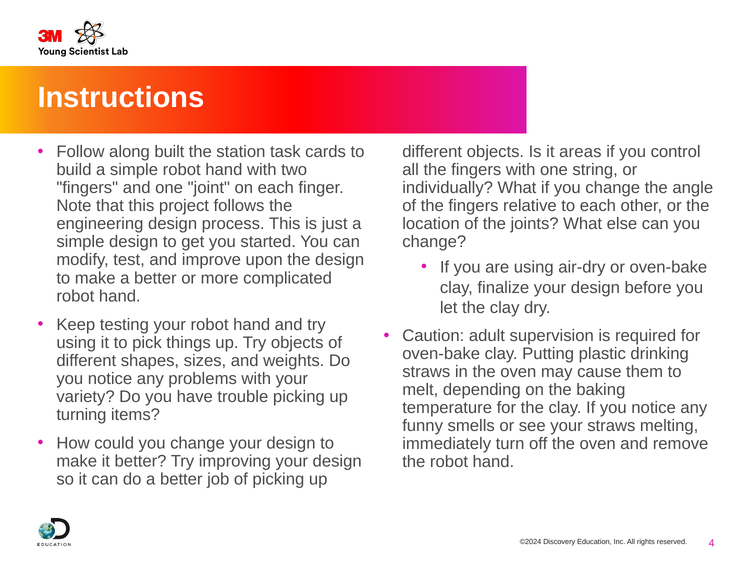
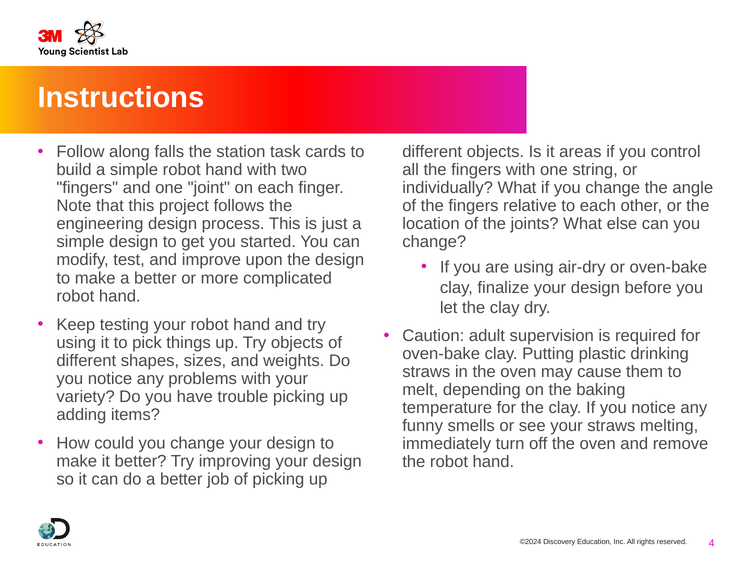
built: built -> falls (169, 152)
turning: turning -> adding (81, 415)
